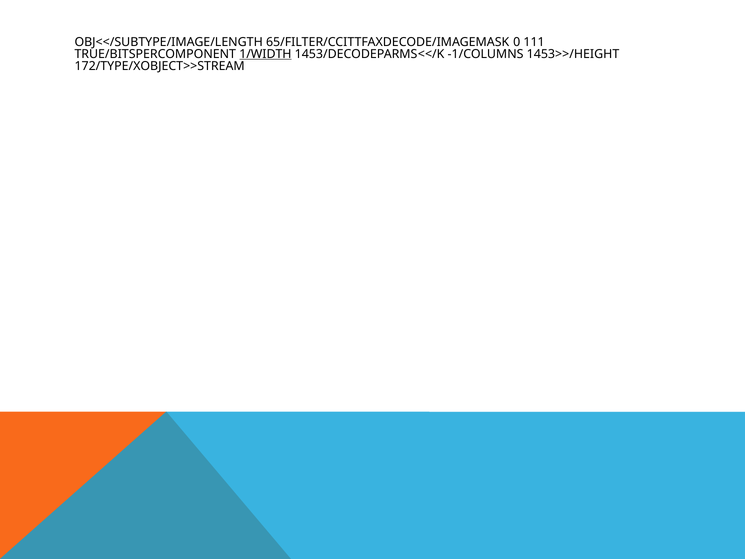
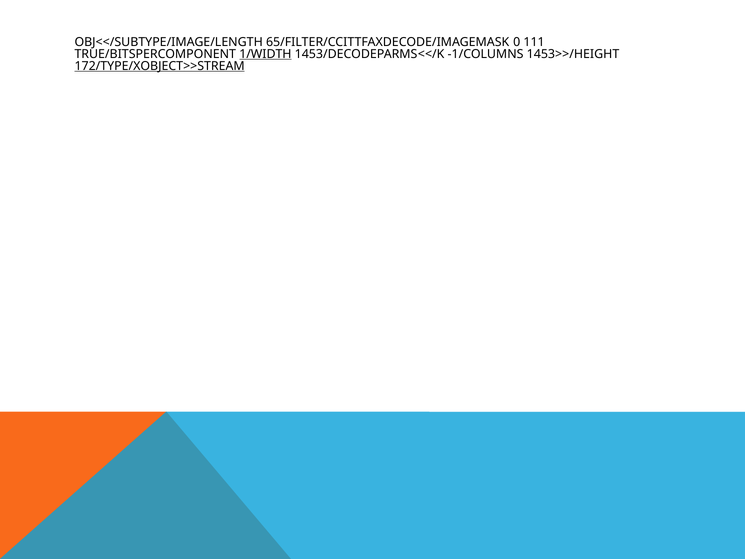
172/TYPE/XOBJECT>>STREAM underline: none -> present (160, 66)
